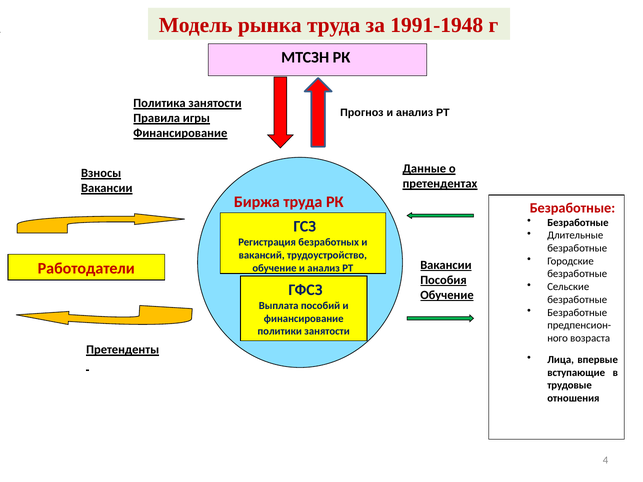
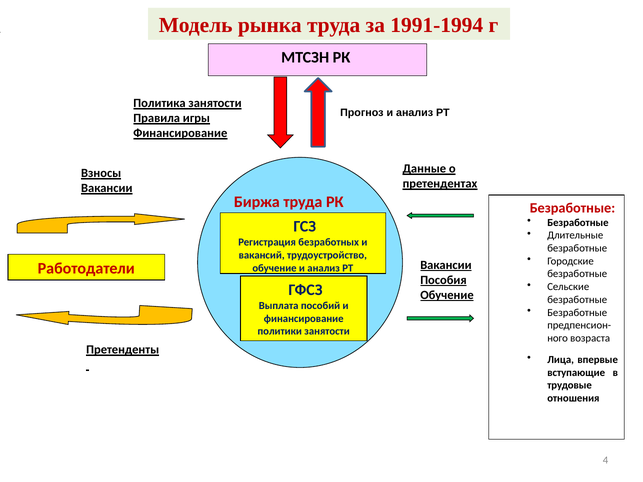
1991-1948: 1991-1948 -> 1991-1994 (437, 25)
